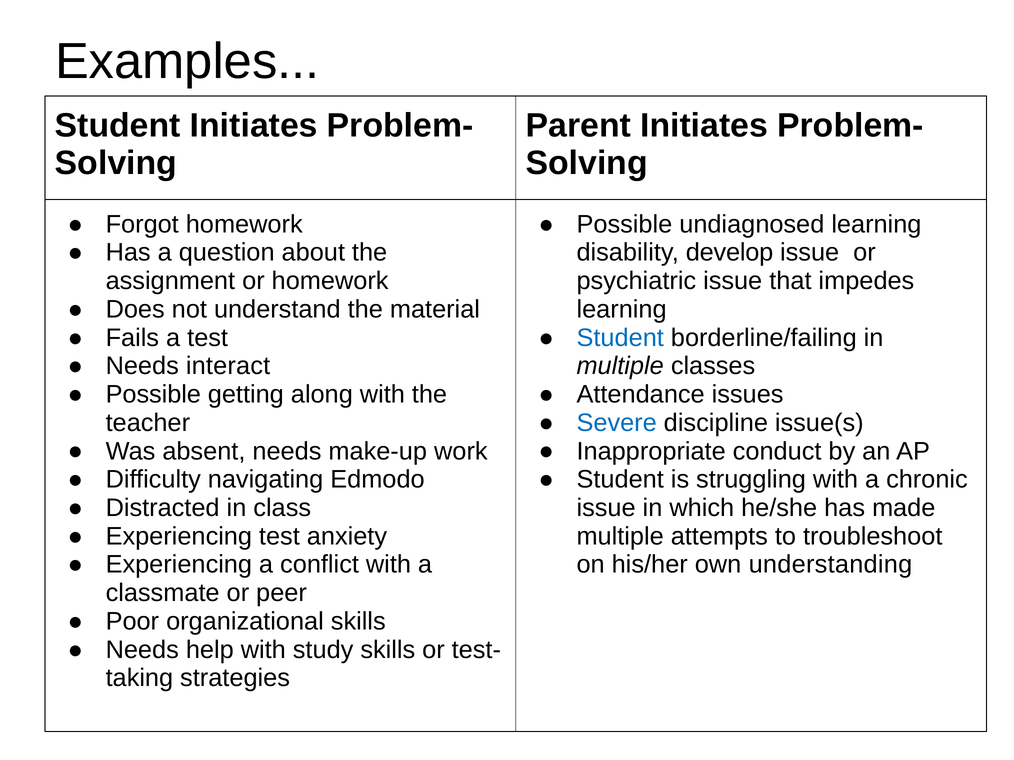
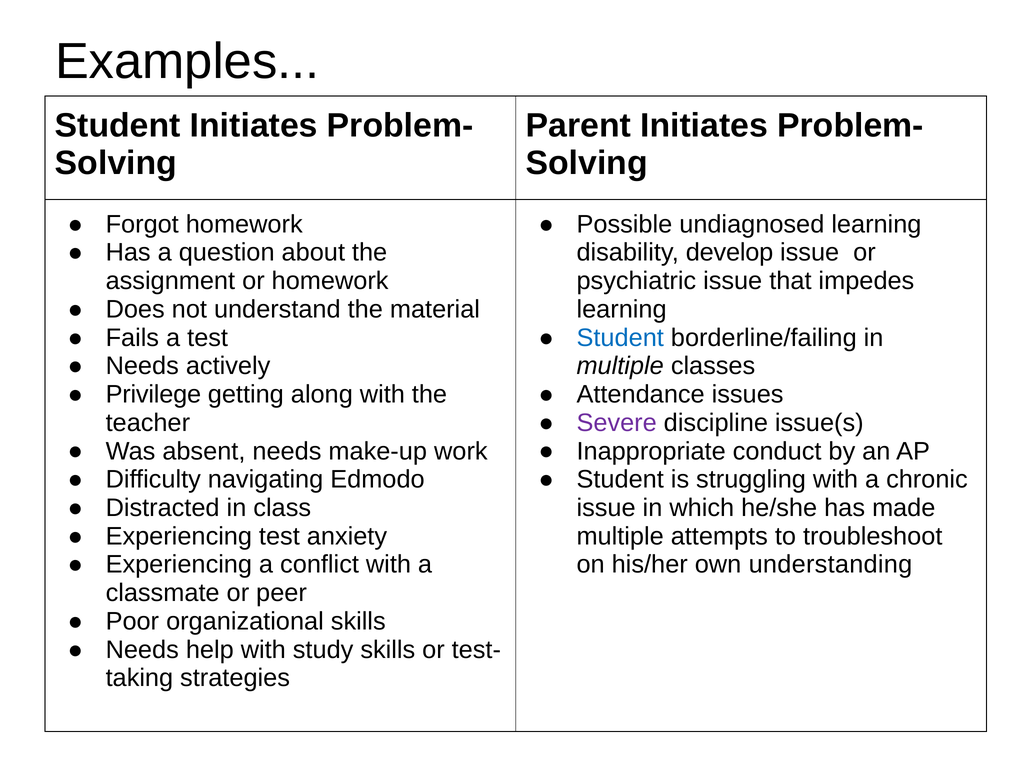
interact: interact -> actively (228, 366)
Possible: Possible -> Privilege (153, 395)
Severe colour: blue -> purple (617, 423)
